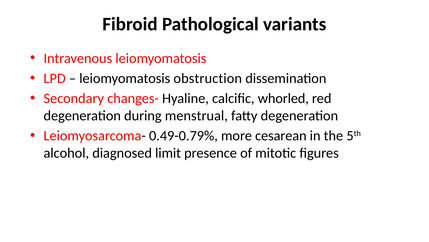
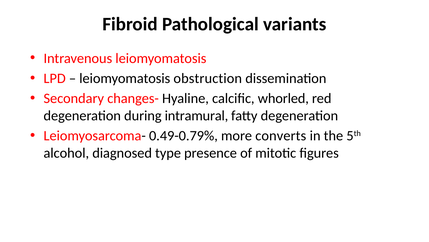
menstrual: menstrual -> intramural (196, 115)
cesarean: cesarean -> converts (281, 135)
limit: limit -> type (168, 153)
